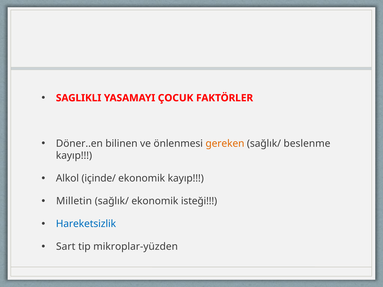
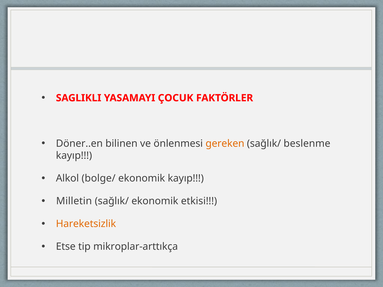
içinde/: içinde/ -> bolge/ (99, 178)
isteği: isteği -> etkisi (199, 201)
Hareketsizlik colour: blue -> orange (86, 224)
Sart: Sart -> Etse (66, 247)
mikroplar-yüzden: mikroplar-yüzden -> mikroplar-arttıkça (136, 247)
